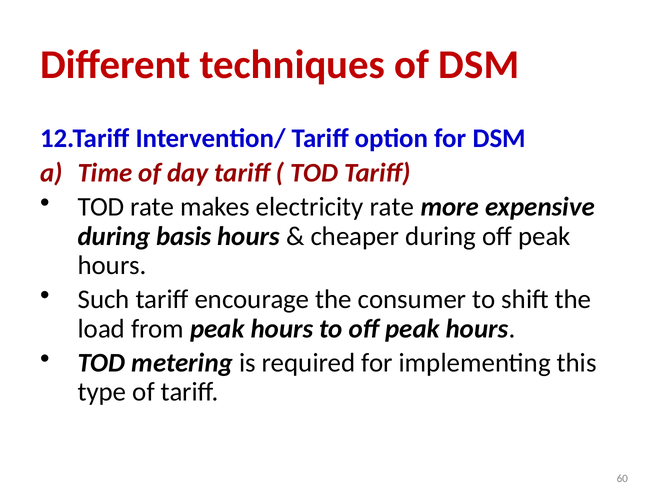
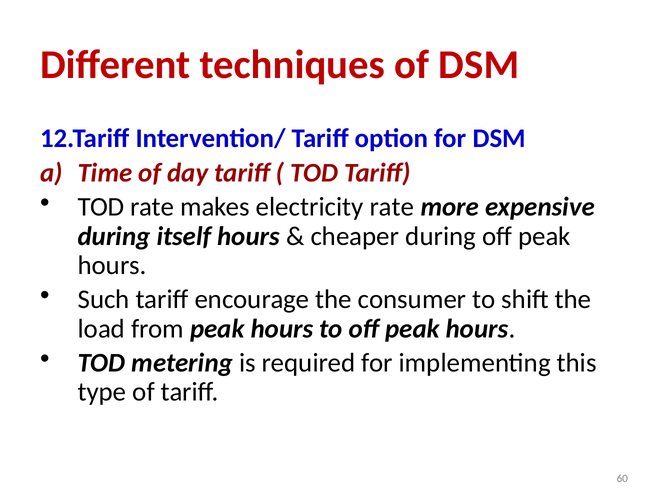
basis: basis -> itself (184, 236)
